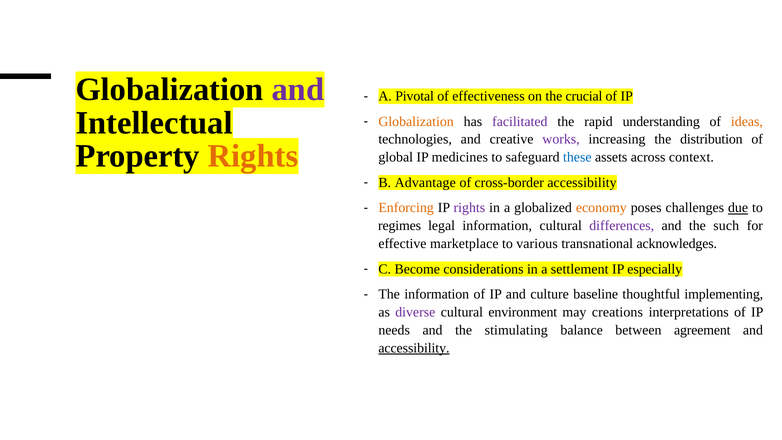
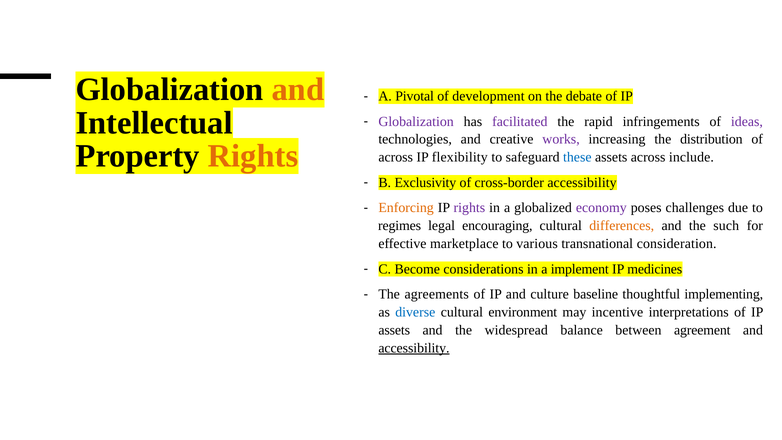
and colour: purple -> orange (298, 90)
effectiveness: effectiveness -> development (488, 96)
crucial: crucial -> debate (584, 96)
Globalization colour: orange -> purple (416, 121)
understanding: understanding -> infringements (661, 121)
ideas colour: orange -> purple (747, 121)
global: global -> across (396, 157)
medicines: medicines -> flexibility (460, 157)
context: context -> include (691, 157)
Advantage: Advantage -> Exclusivity (425, 183)
economy colour: orange -> purple (601, 208)
due underline: present -> none (738, 208)
legal information: information -> encouraging (497, 226)
differences colour: purple -> orange (622, 226)
acknowledges: acknowledges -> consideration (677, 244)
settlement: settlement -> implement (580, 269)
especially: especially -> medicines (655, 269)
The information: information -> agreements (437, 294)
diverse colour: purple -> blue (415, 312)
creations: creations -> incentive (617, 312)
needs: needs -> assets (394, 330)
stimulating: stimulating -> widespread (516, 330)
